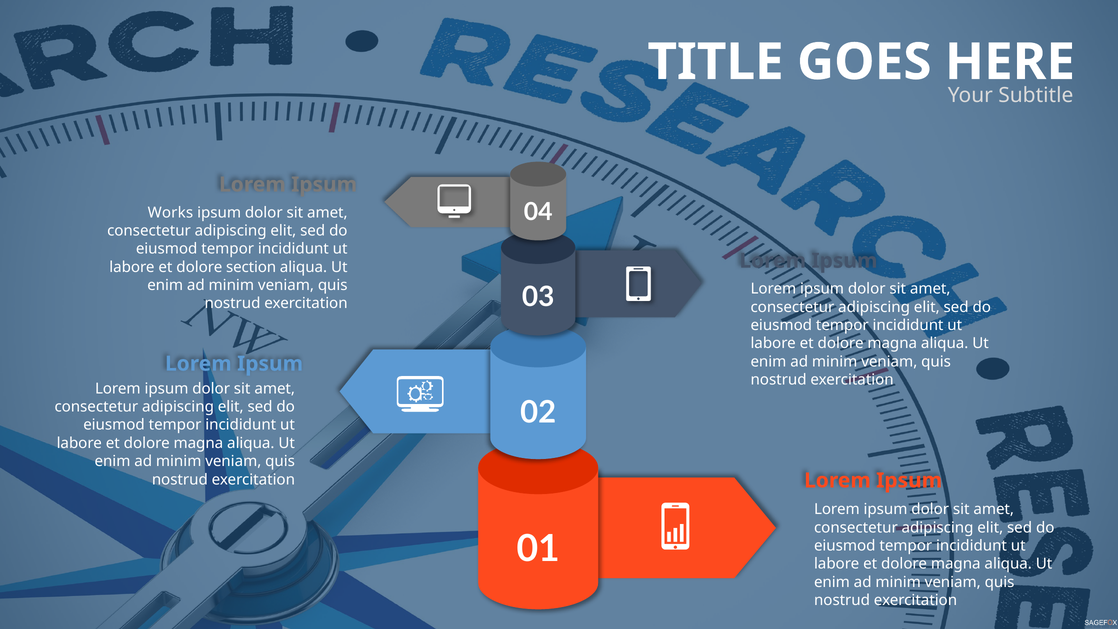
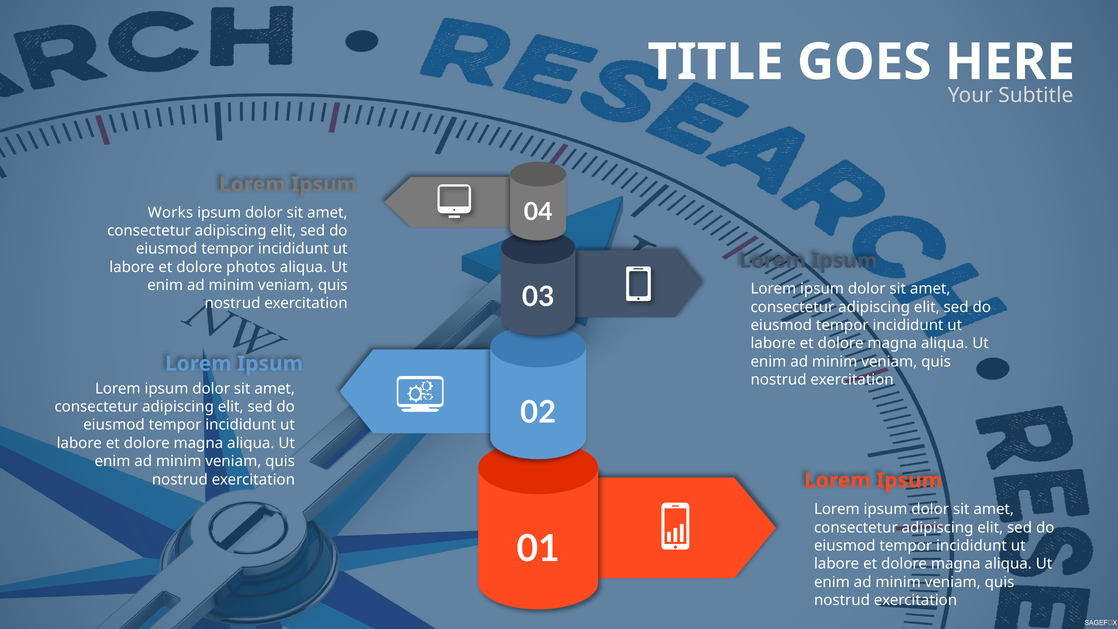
section: section -> photos (251, 267)
